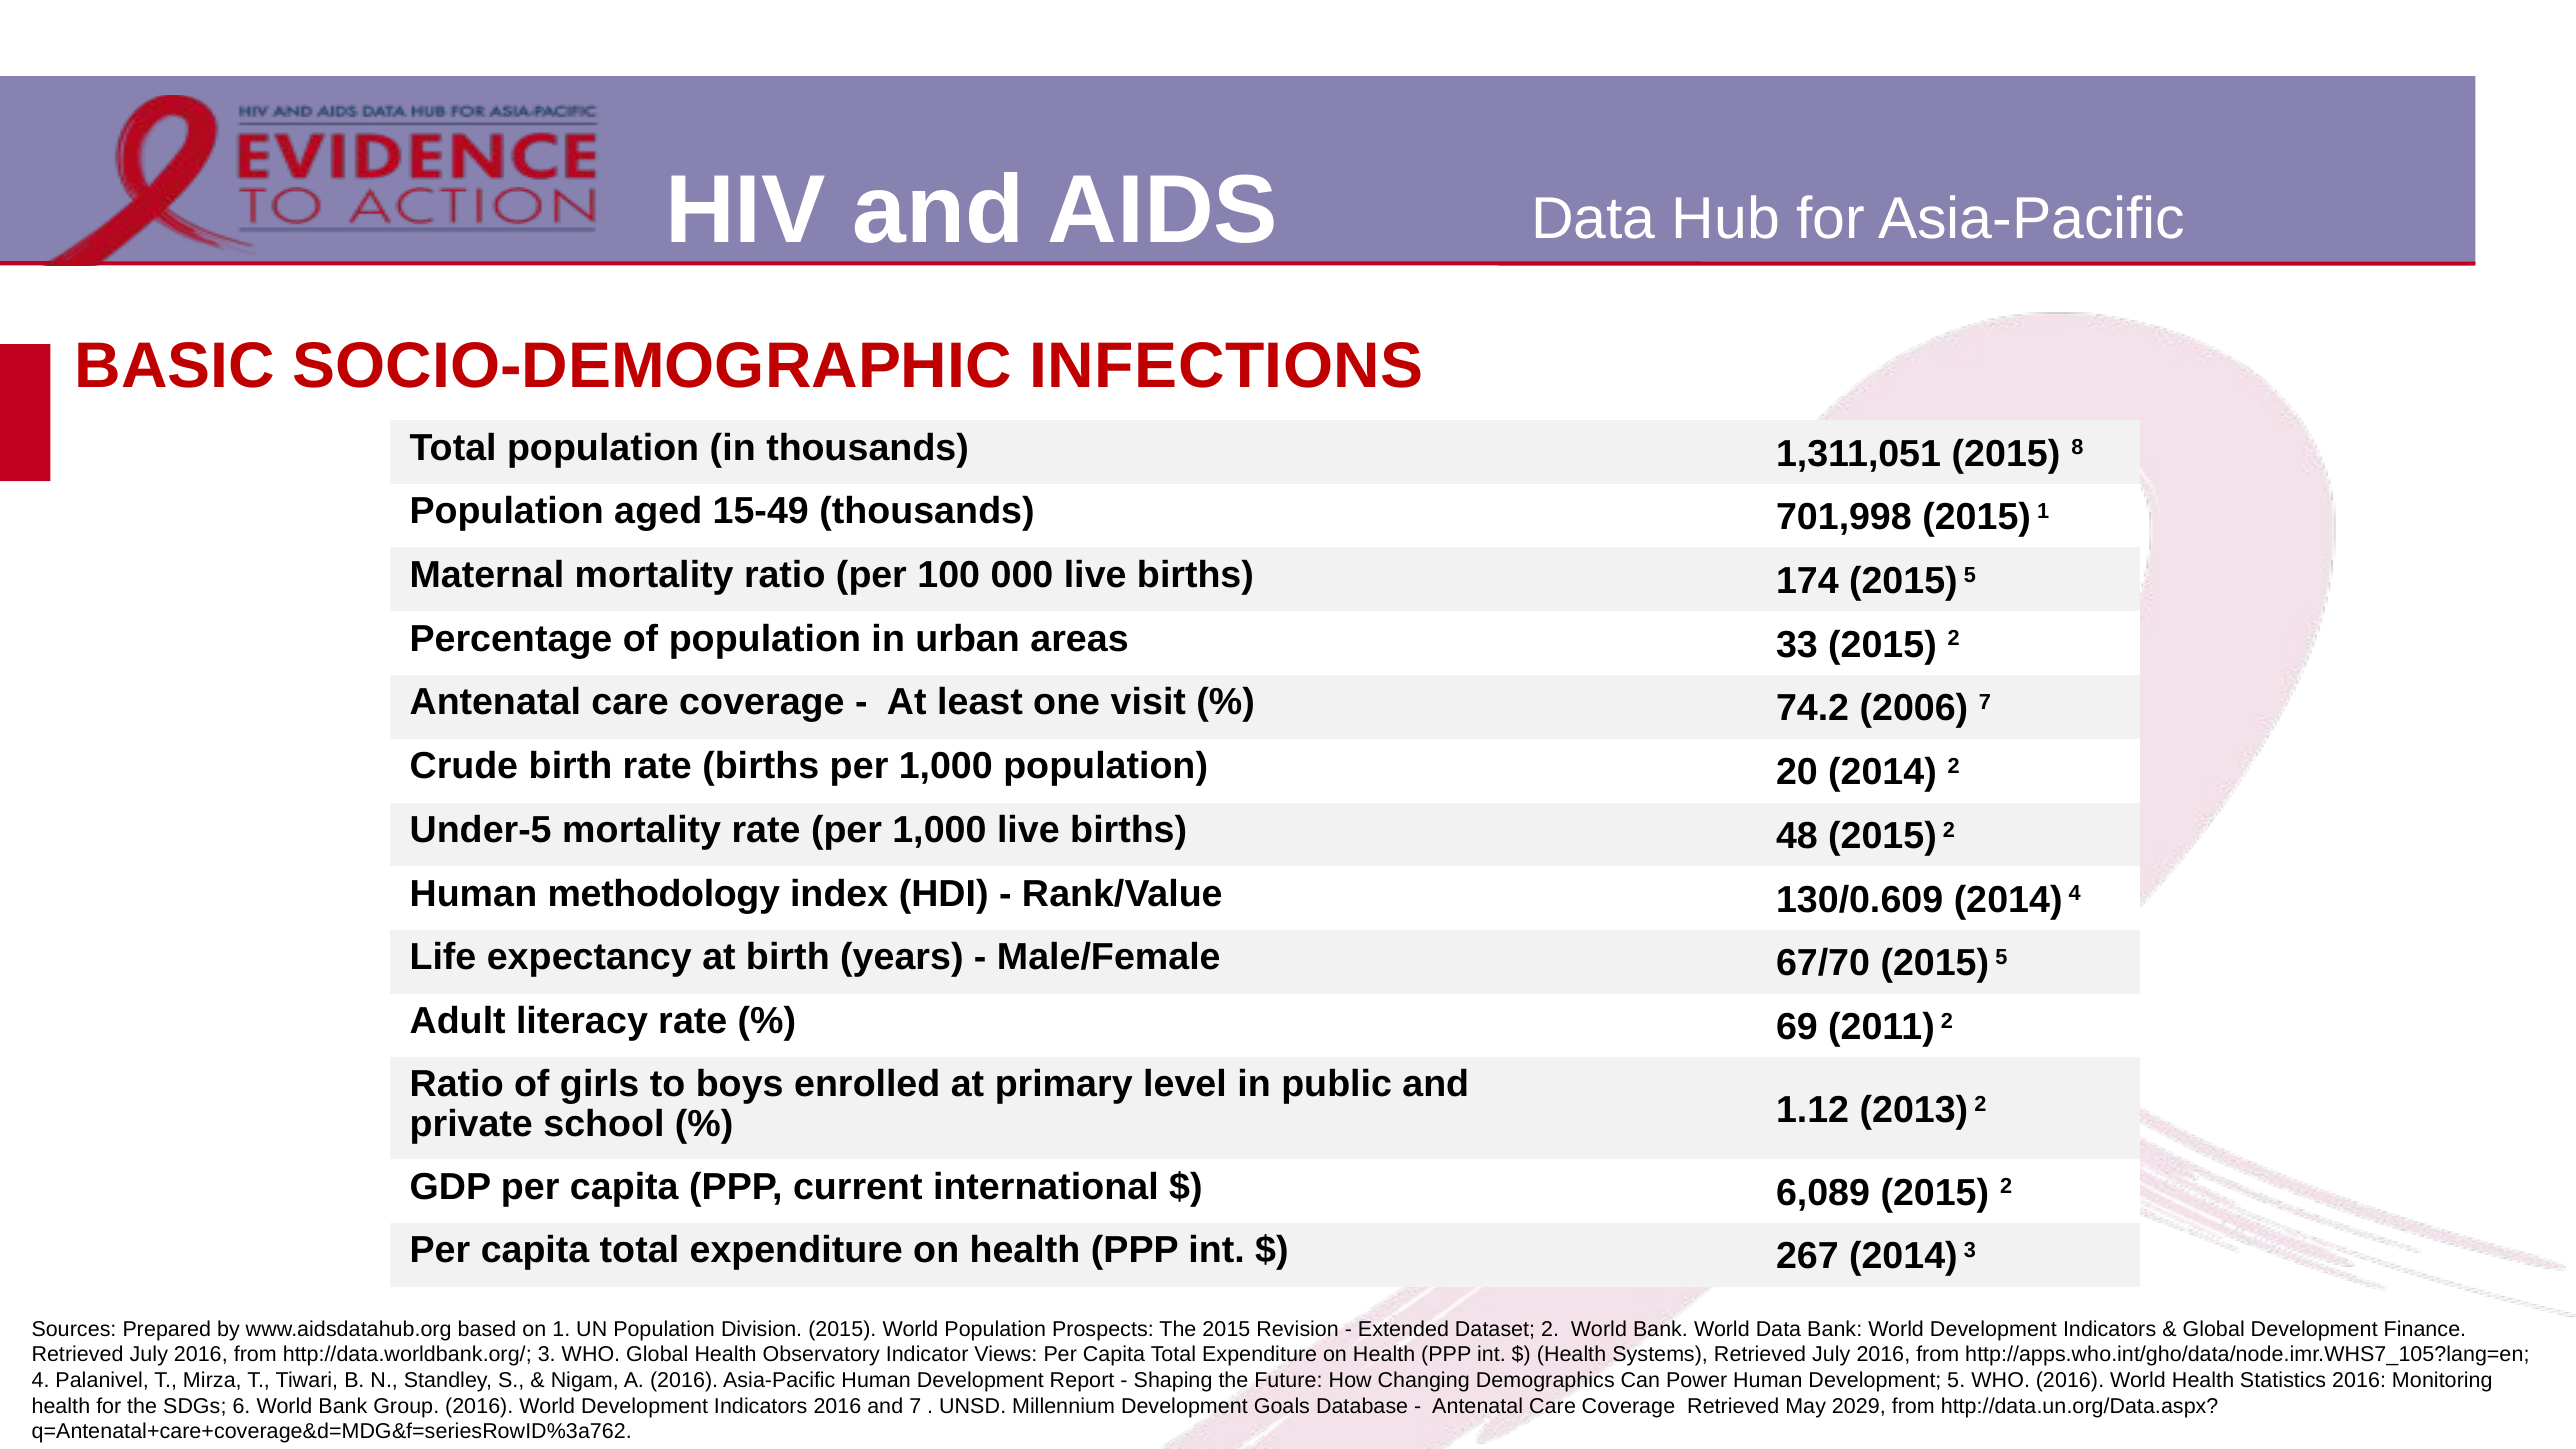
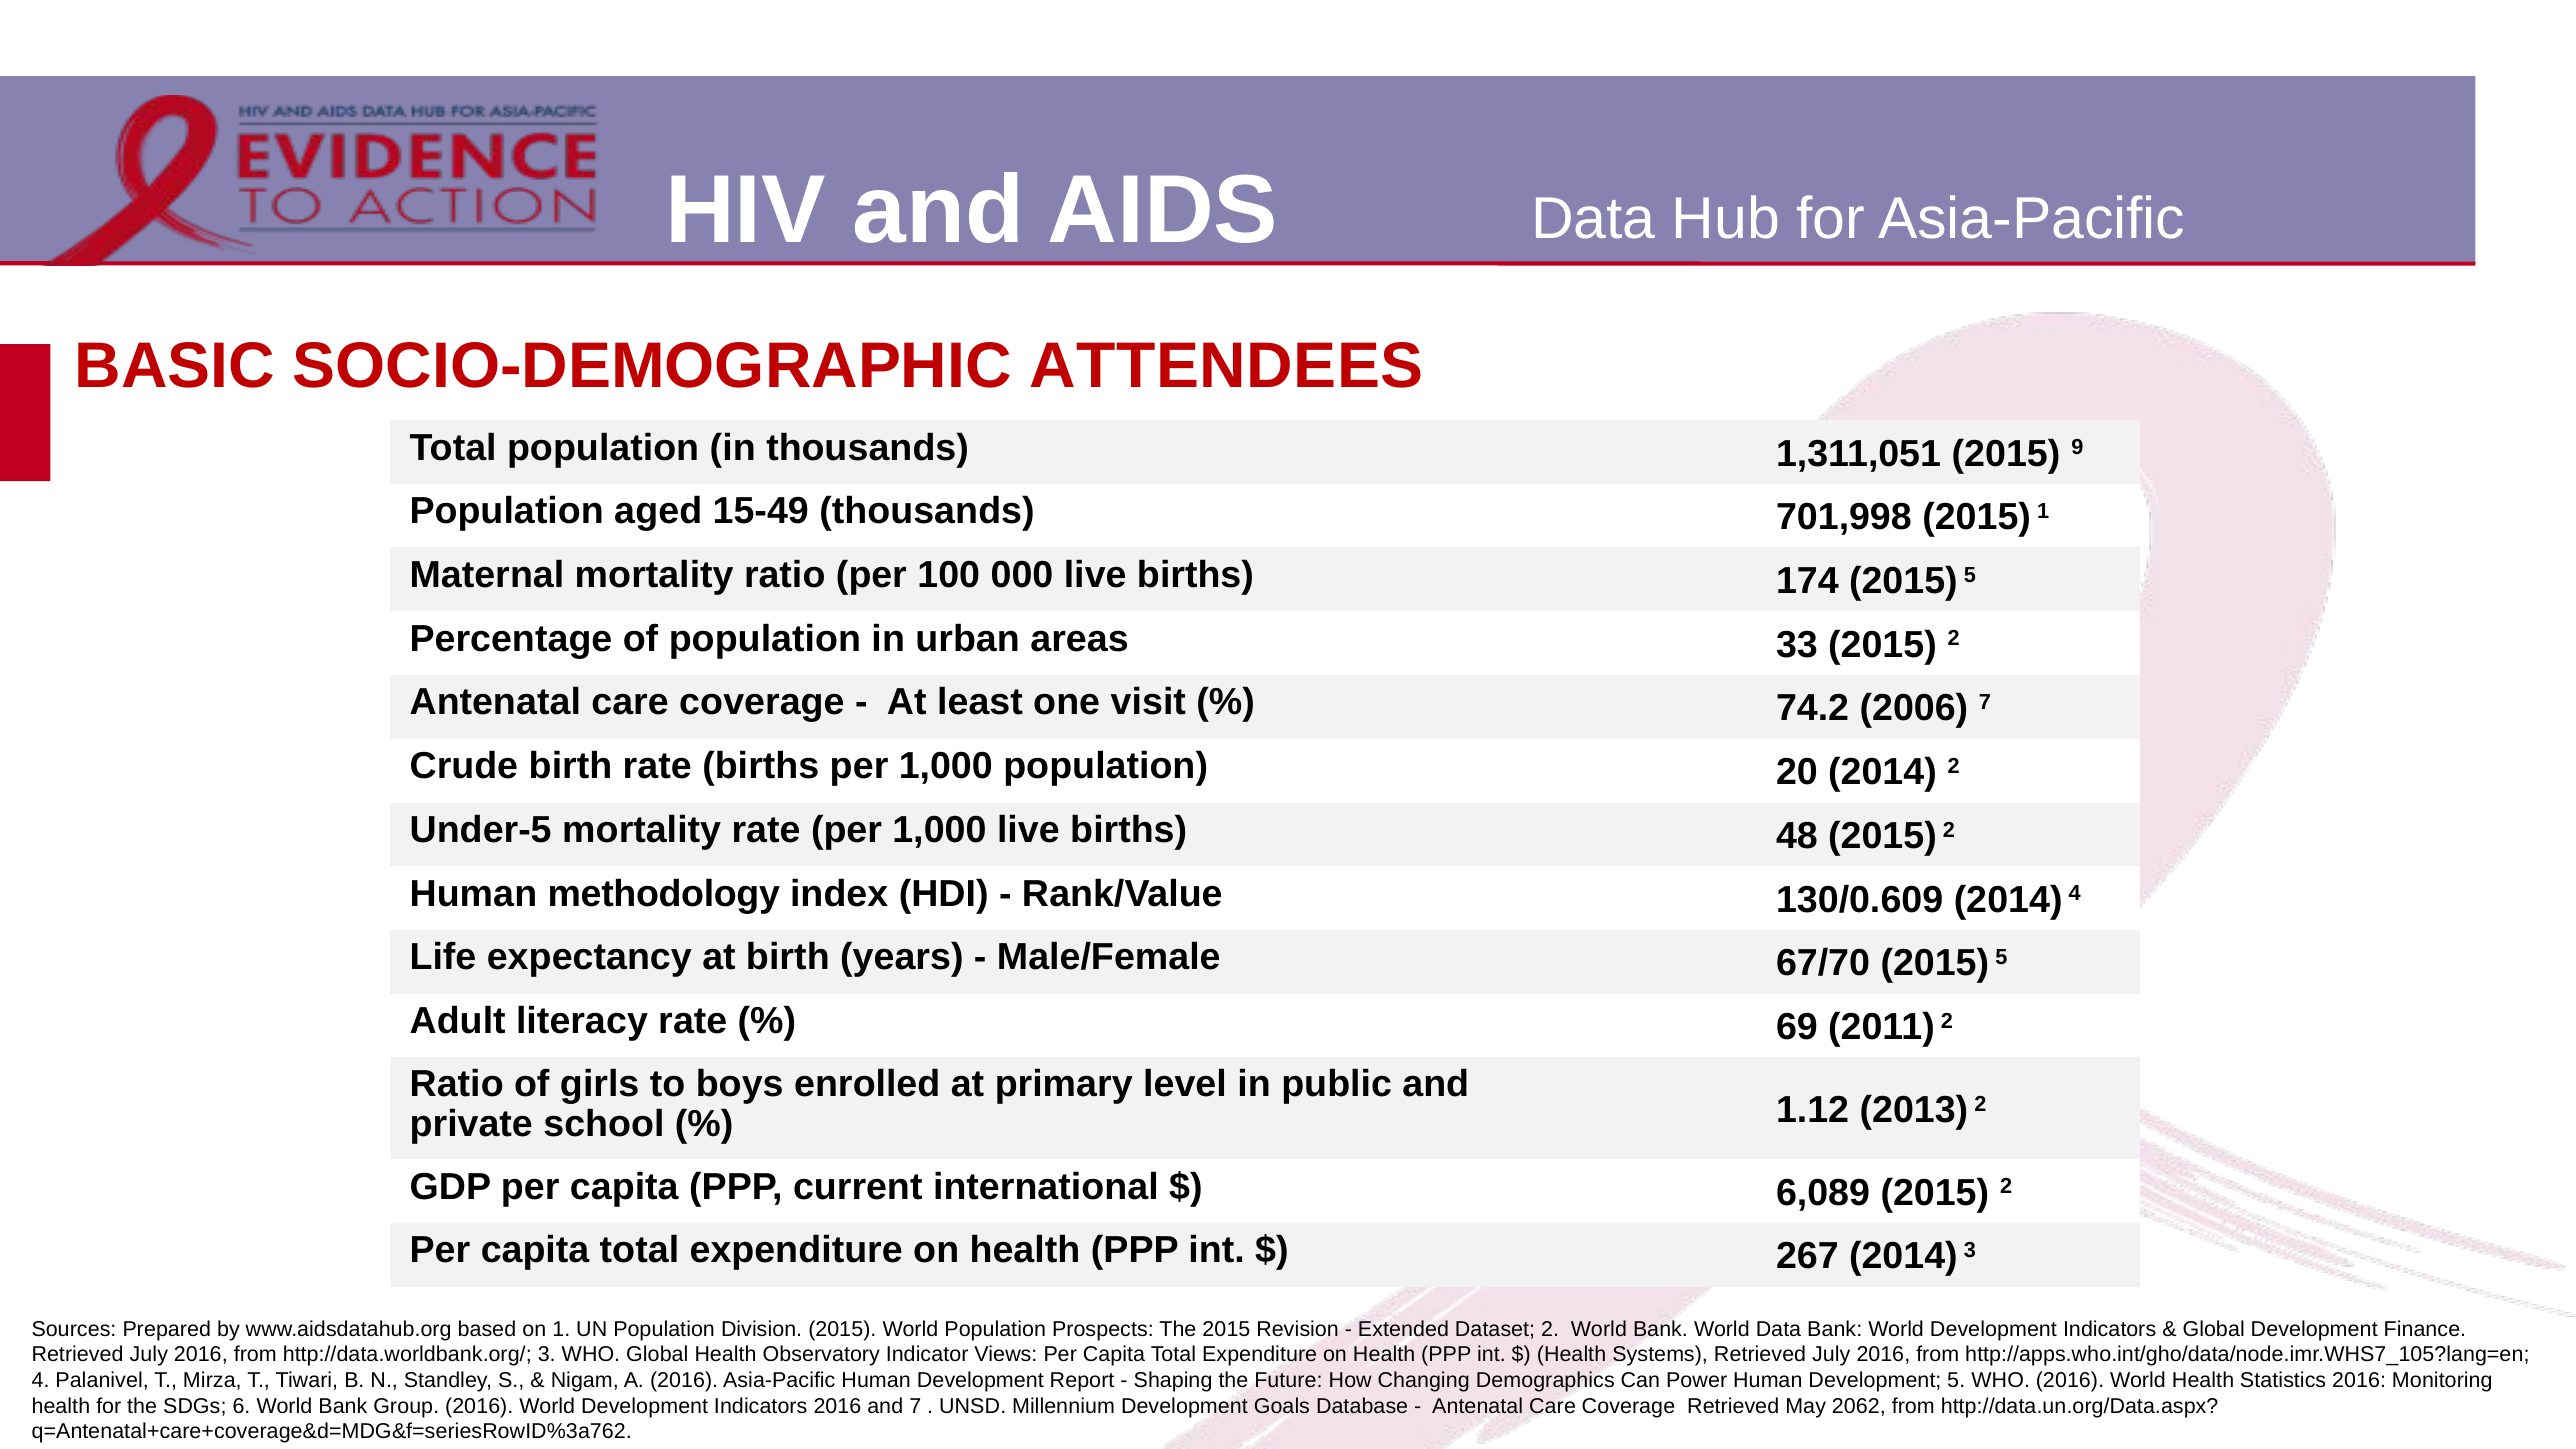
INFECTIONS: INFECTIONS -> ATTENDEES (1227, 367)
8: 8 -> 9 (2077, 448)
2029: 2029 -> 2062 (1859, 1406)
